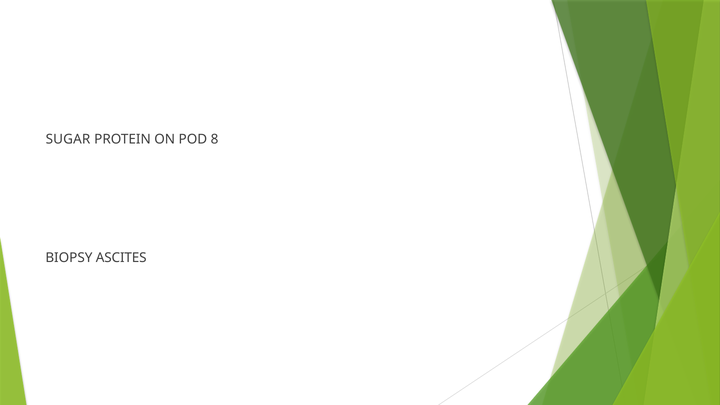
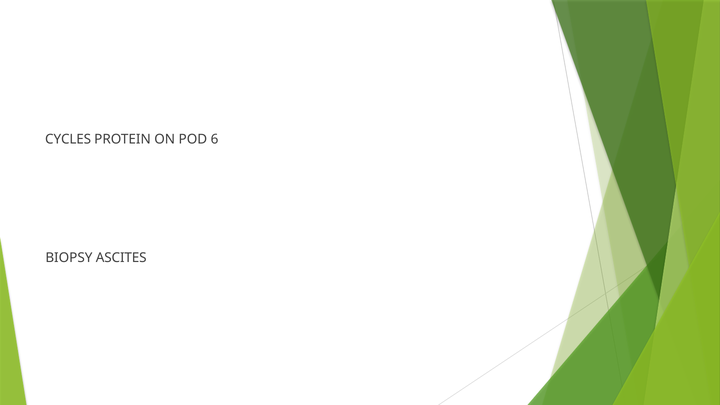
SUGAR: SUGAR -> CYCLES (68, 139)
8: 8 -> 6 (214, 139)
